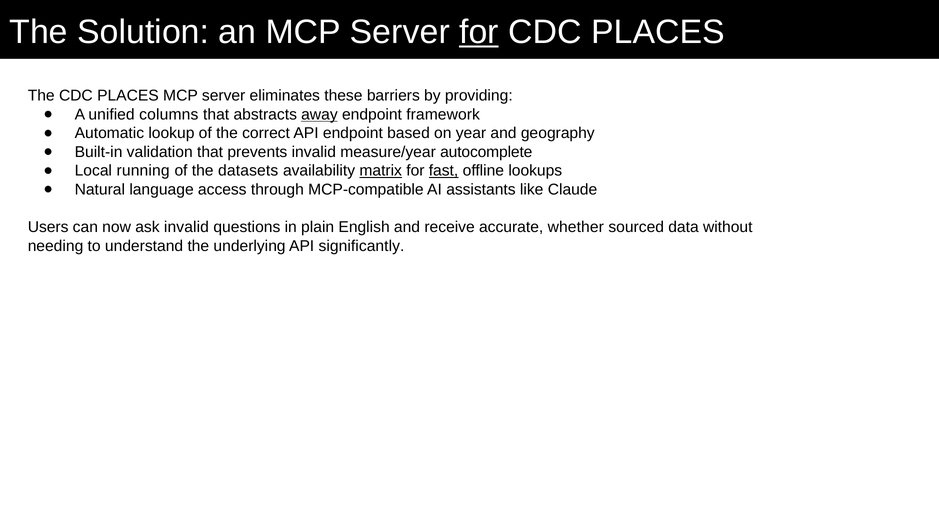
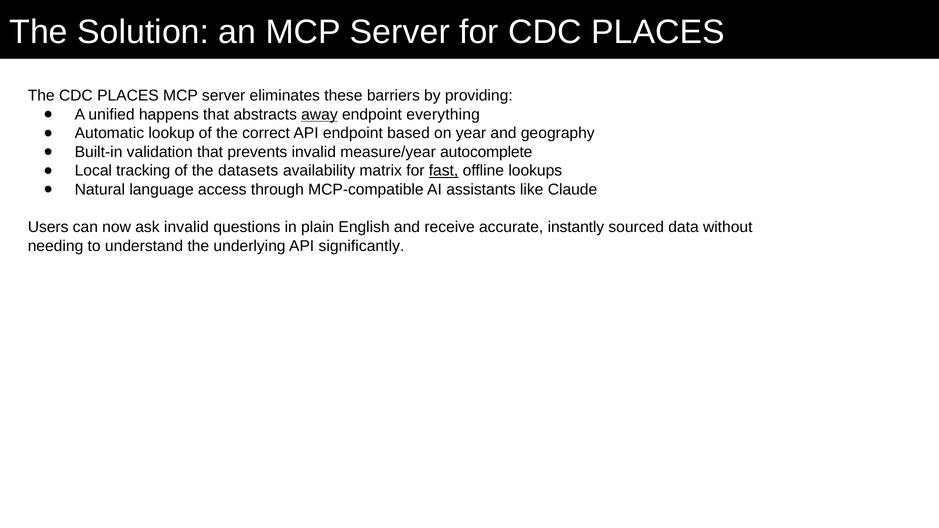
for underline: present -> none (479, 32)
columns: columns -> happens (169, 115)
framework: framework -> everything (443, 115)
running: running -> tracking (143, 171)
matrix underline: present -> none (381, 171)
whether: whether -> instantly (576, 227)
